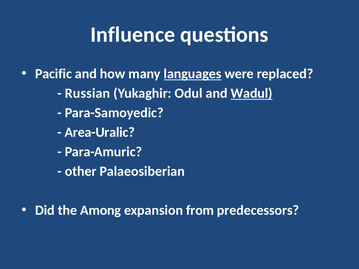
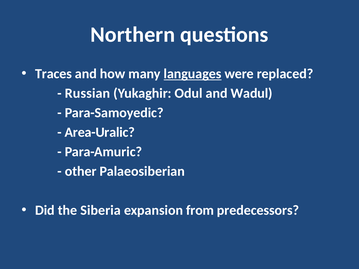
Influence: Influence -> Northern (133, 35)
Pacific: Pacific -> Traces (53, 74)
Wadul underline: present -> none (252, 93)
Among: Among -> Siberia (101, 211)
